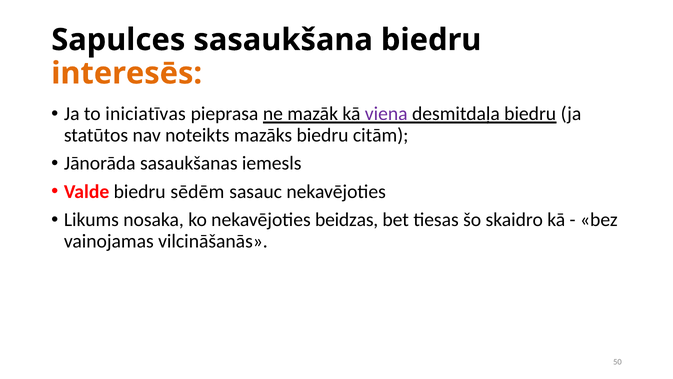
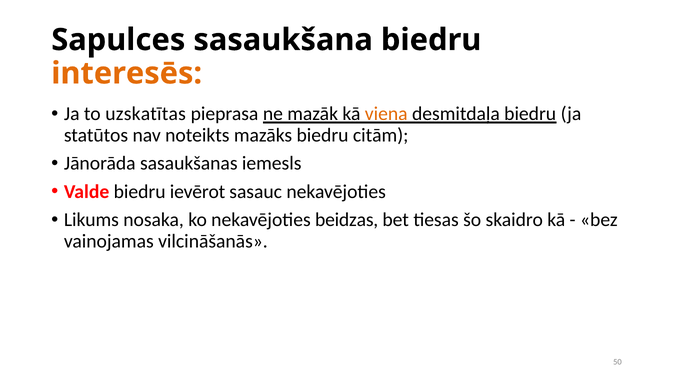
iniciatīvas: iniciatīvas -> uzskatītas (146, 114)
viena colour: purple -> orange (386, 114)
sēdēm: sēdēm -> ievērot (198, 191)
